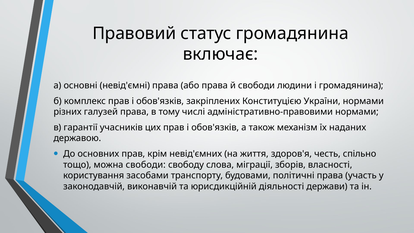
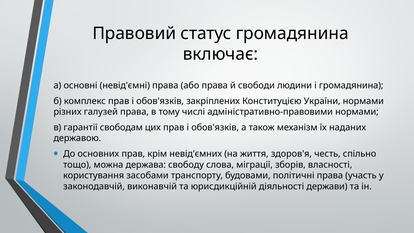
учасників: учасників -> свободам (121, 127)
можна свободи: свободи -> держава (146, 165)
